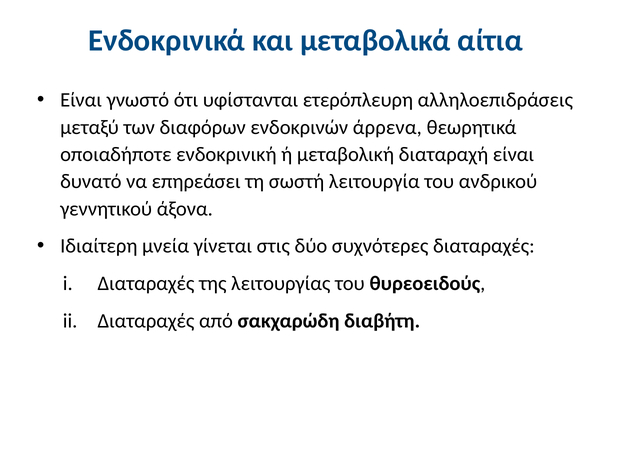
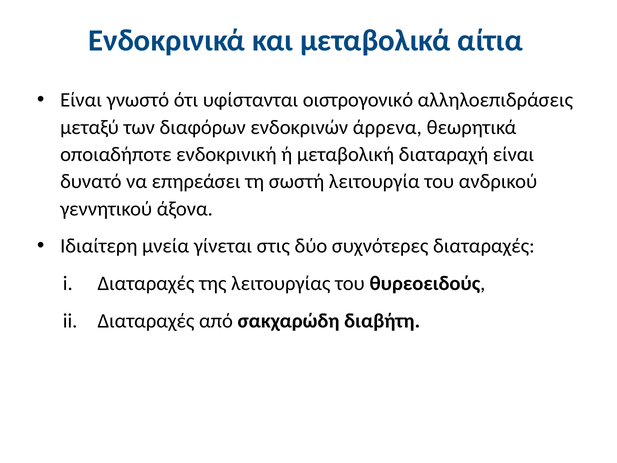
ετερόπλευρη: ετερόπλευρη -> οιστρογονικό (358, 100)
